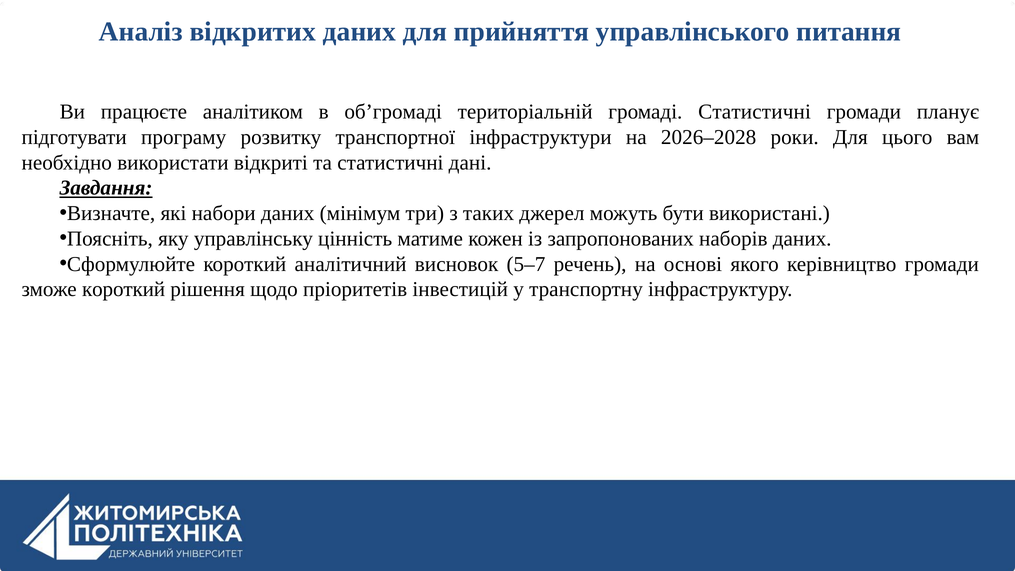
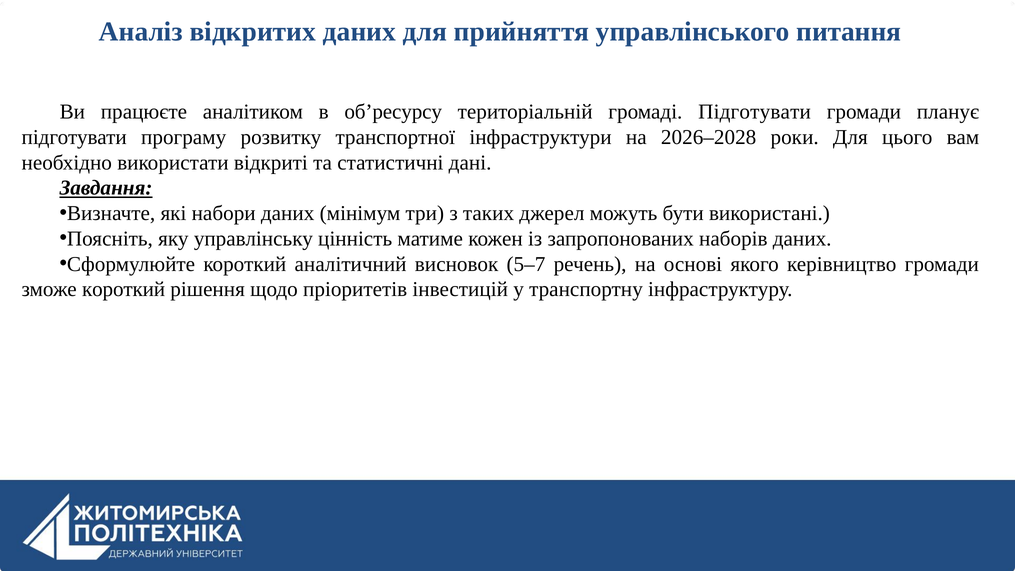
об’громаді: об’громаді -> об’ресурсу (393, 112)
громаді Статистичні: Статистичні -> Підготувати (755, 112)
